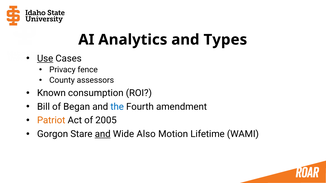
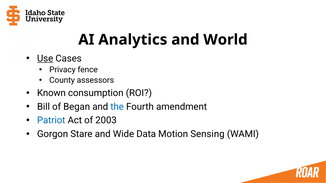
Types: Types -> World (225, 40)
Patriot colour: orange -> blue (51, 121)
2005: 2005 -> 2003 (106, 121)
and underline: present -> none (103, 134)
Also: Also -> Data (146, 134)
Lifetime: Lifetime -> Sensing (207, 134)
